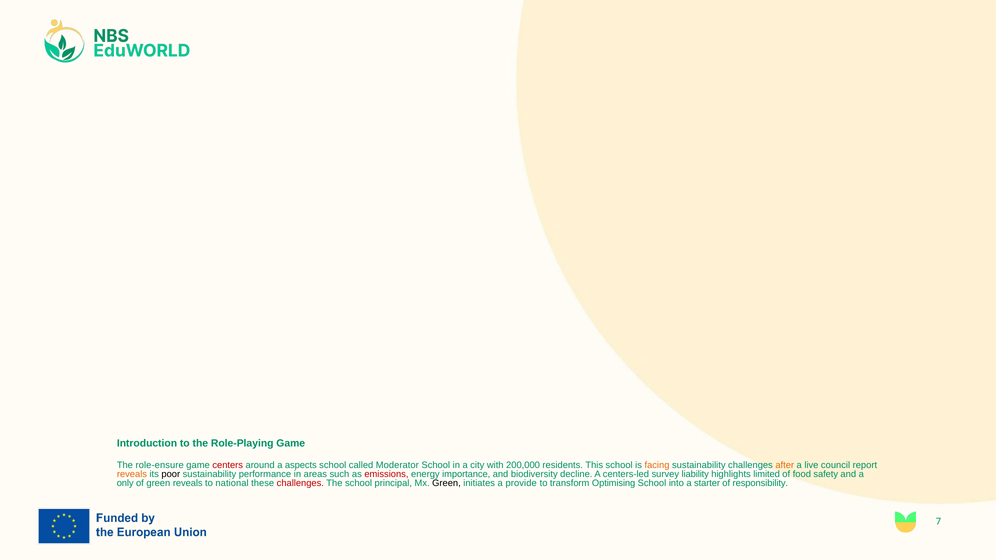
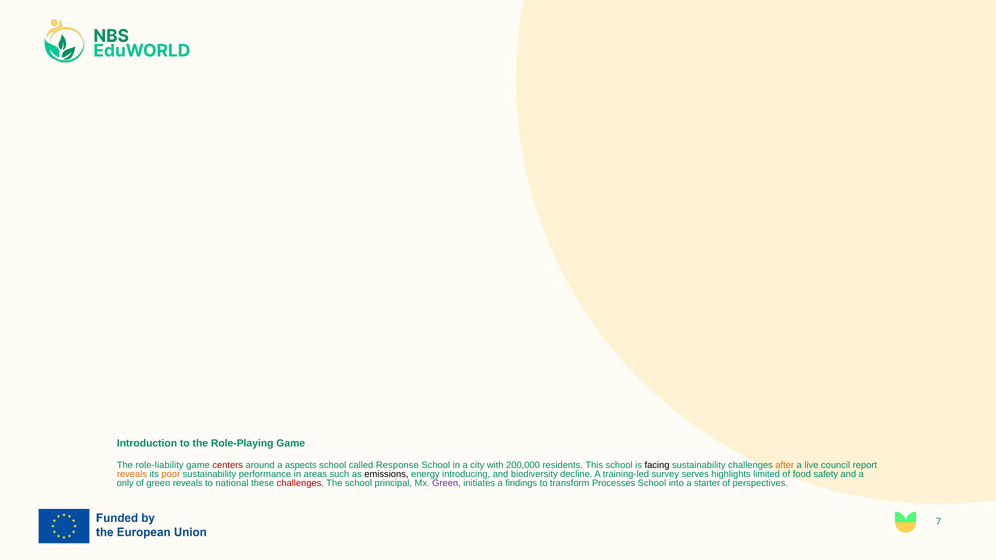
role-ensure: role-ensure -> role-liability (160, 465)
Moderator: Moderator -> Response (397, 465)
facing colour: orange -> black (657, 465)
poor colour: black -> orange (171, 474)
emissions colour: red -> black (386, 474)
importance: importance -> introducing (466, 474)
centers-led: centers-led -> training-led (626, 474)
liability: liability -> serves (695, 474)
Green colour: black -> purple (446, 483)
provide: provide -> findings (521, 483)
Optimising: Optimising -> Processes (614, 483)
responsibility: responsibility -> perspectives (760, 483)
